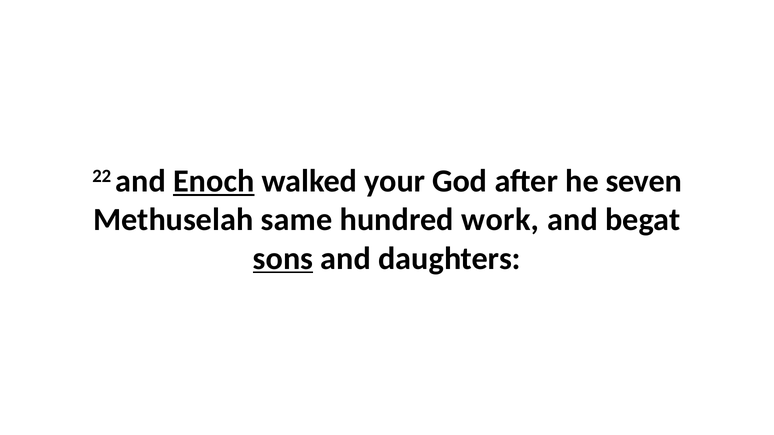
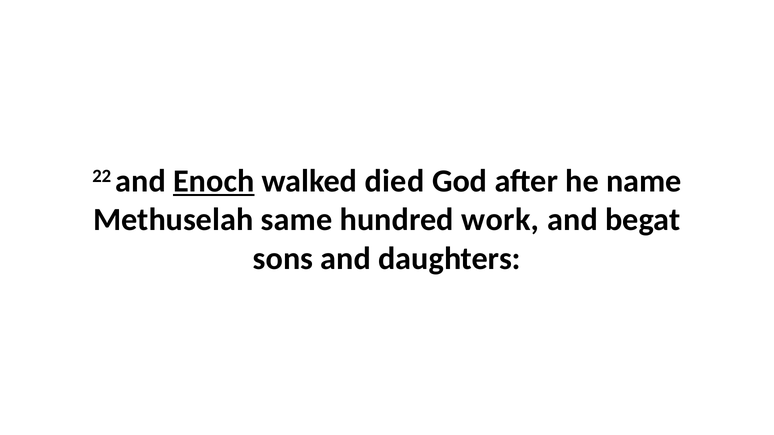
your: your -> died (394, 181)
seven: seven -> name (644, 181)
sons underline: present -> none (283, 259)
